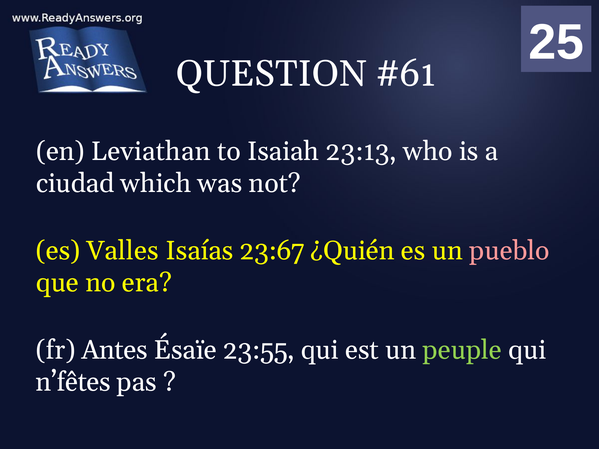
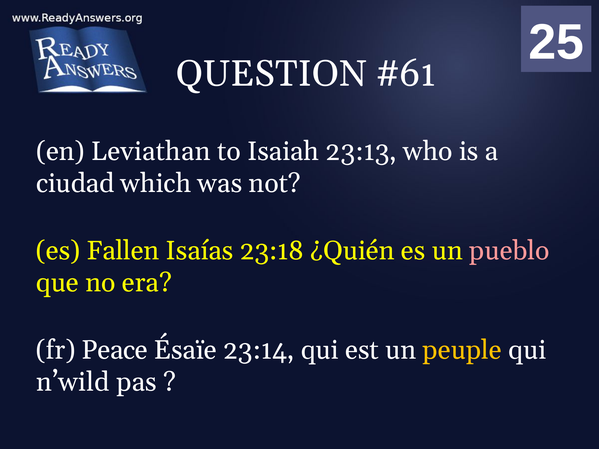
Valles: Valles -> Fallen (123, 251)
23:67: 23:67 -> 23:18 (272, 251)
Antes: Antes -> Peace (115, 350)
23:55: 23:55 -> 23:14 (259, 350)
peuple colour: light green -> yellow (462, 350)
n’fêtes: n’fêtes -> n’wild (73, 382)
